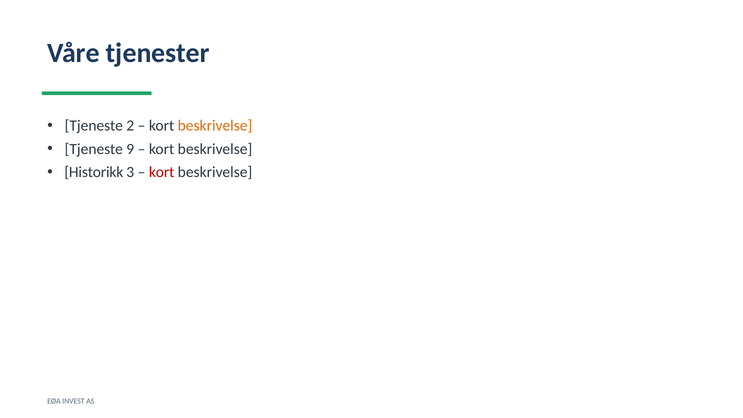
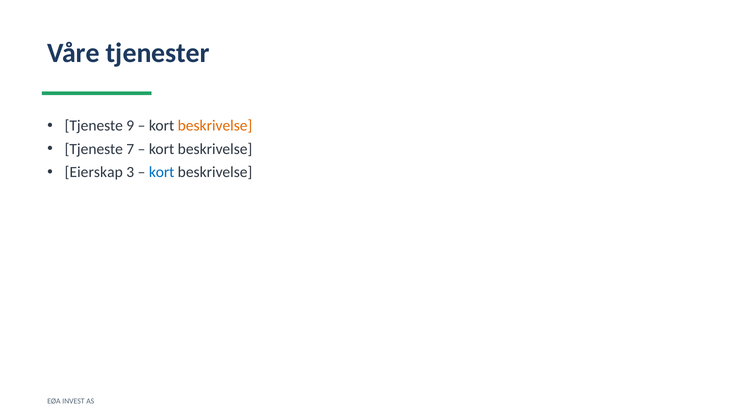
2: 2 -> 9 (130, 126)
9: 9 -> 7 (130, 149)
Historikk: Historikk -> Eierskap (94, 172)
kort colour: red -> blue (162, 172)
